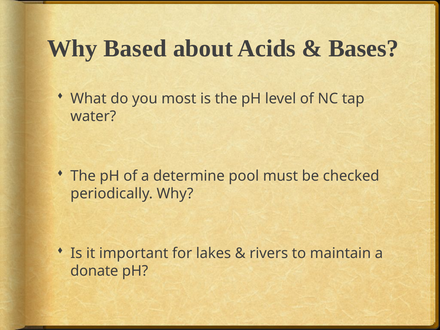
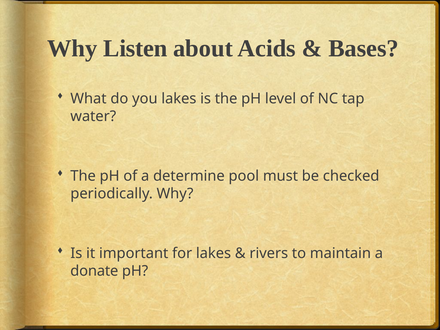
Based: Based -> Listen (135, 48)
you most: most -> lakes (179, 99)
